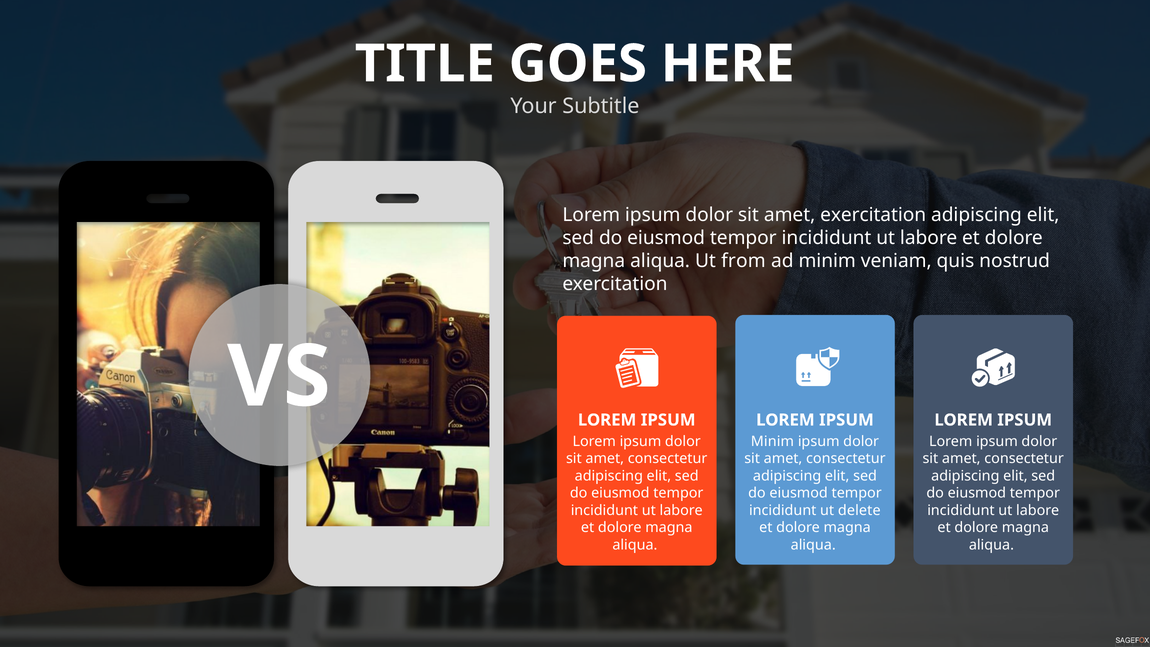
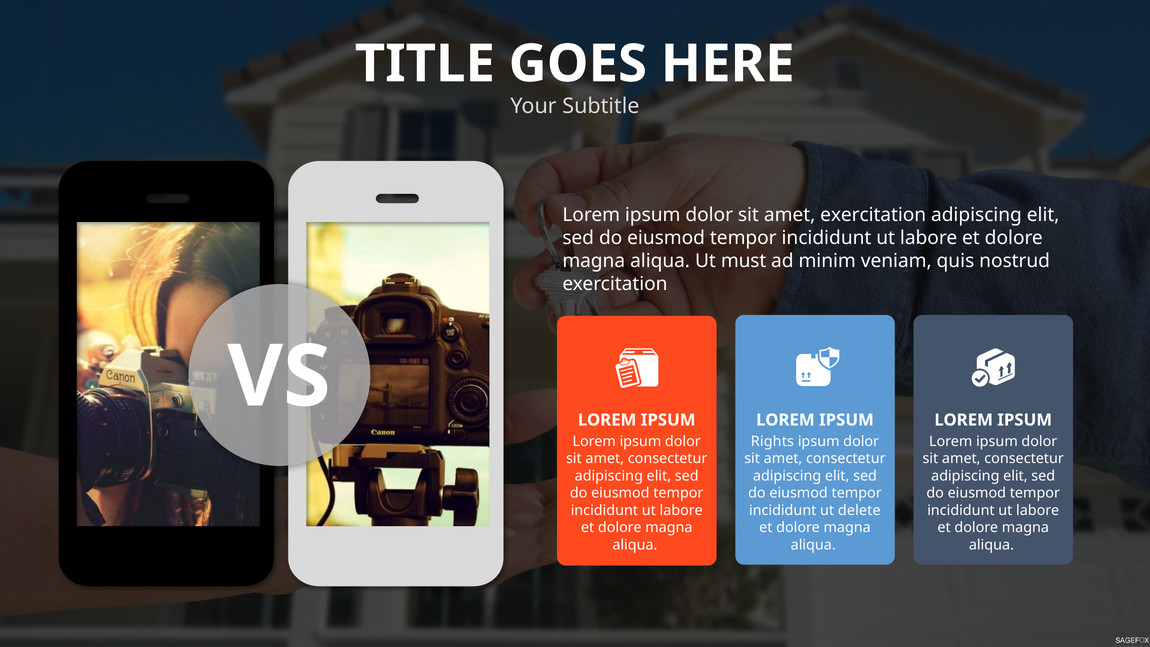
from: from -> must (744, 261)
Minim: Minim -> Rights (772, 441)
